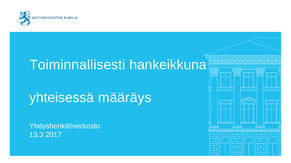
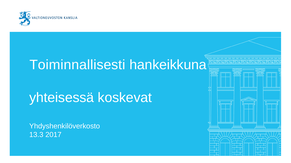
määräys: määräys -> koskevat (125, 98)
